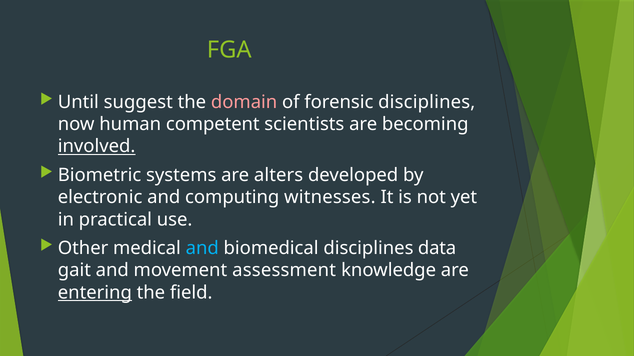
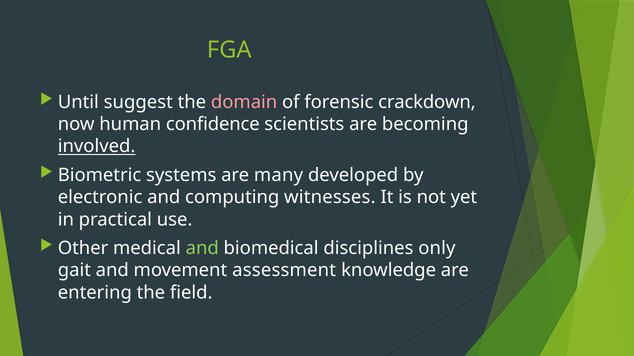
forensic disciplines: disciplines -> crackdown (427, 102)
competent: competent -> confidence (213, 124)
alters: alters -> many (279, 175)
and colour: light blue -> light green (202, 249)
data: data -> only (437, 249)
entering underline: present -> none (95, 293)
